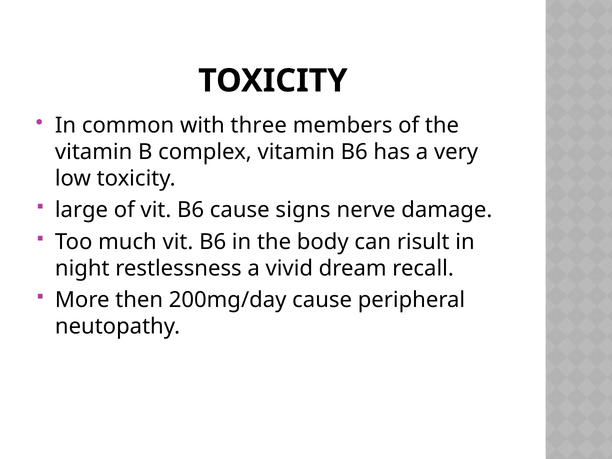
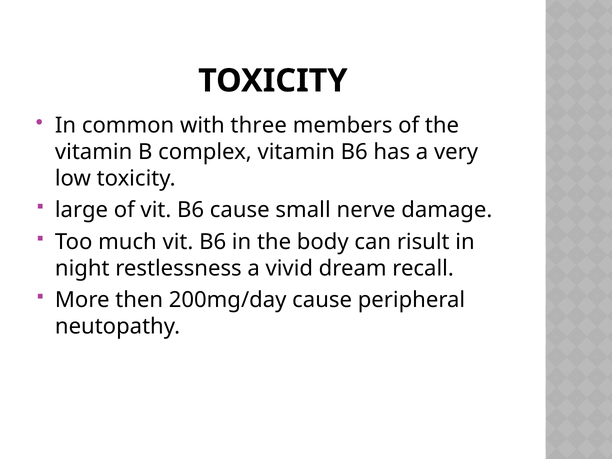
signs: signs -> small (303, 210)
